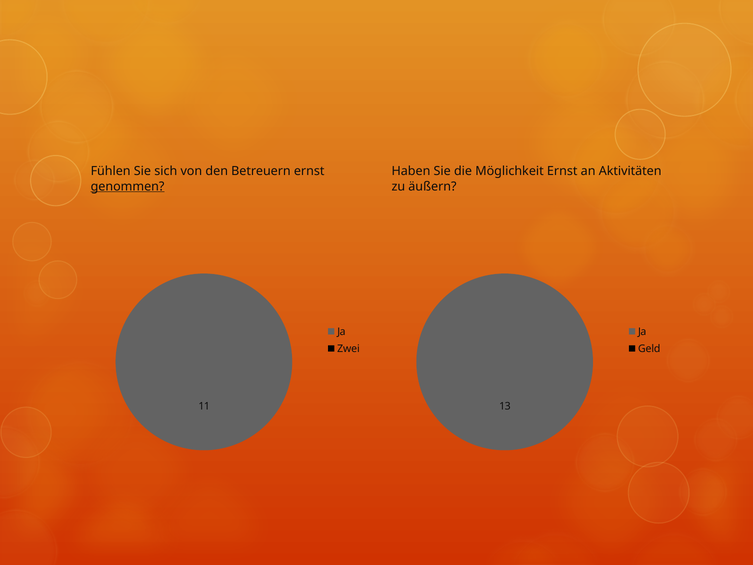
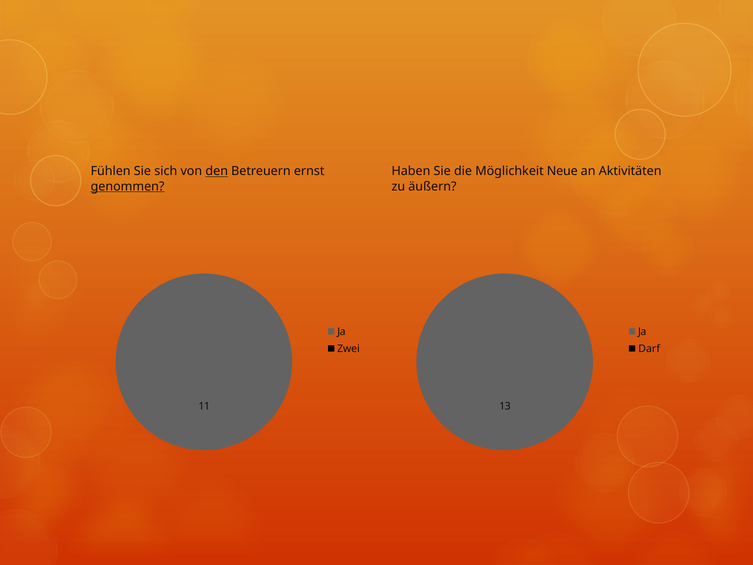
den underline: none -> present (217, 171)
Möglichkeit Ernst: Ernst -> Neue (562, 171)
Geld: Geld -> Darf (649, 349)
